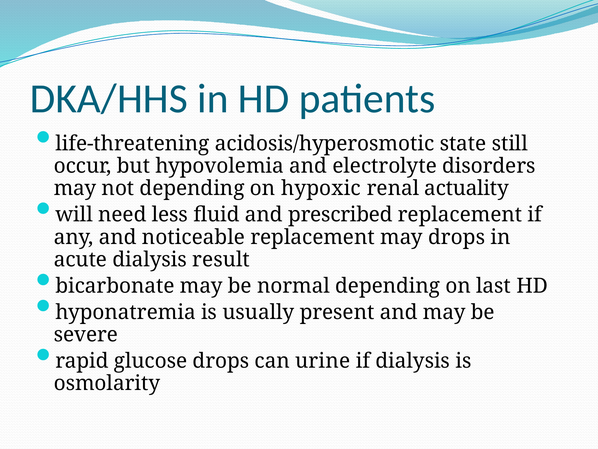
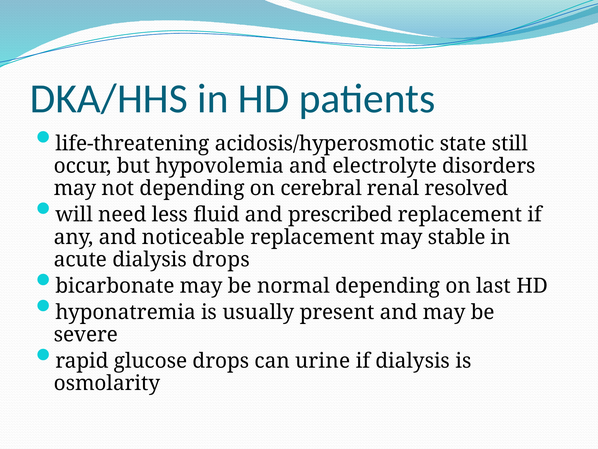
hypoxic: hypoxic -> cerebral (321, 188)
actuality: actuality -> resolved (466, 188)
may drops: drops -> stable (457, 237)
dialysis result: result -> drops (221, 259)
